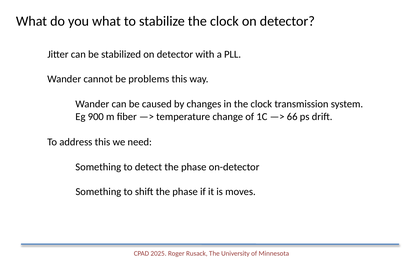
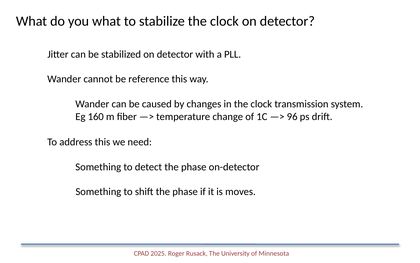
problems: problems -> reference (149, 79)
900: 900 -> 160 (96, 116)
66: 66 -> 96 (292, 116)
